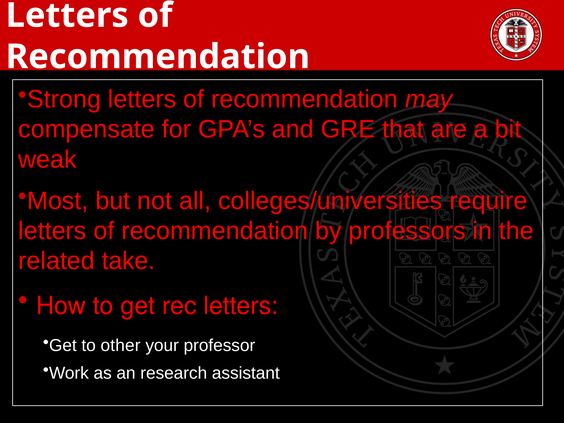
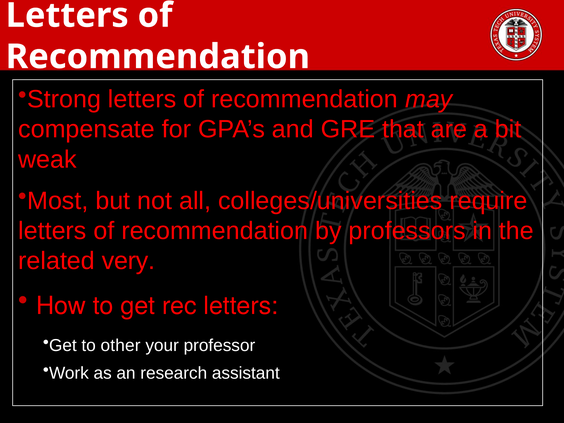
take: take -> very (128, 261)
